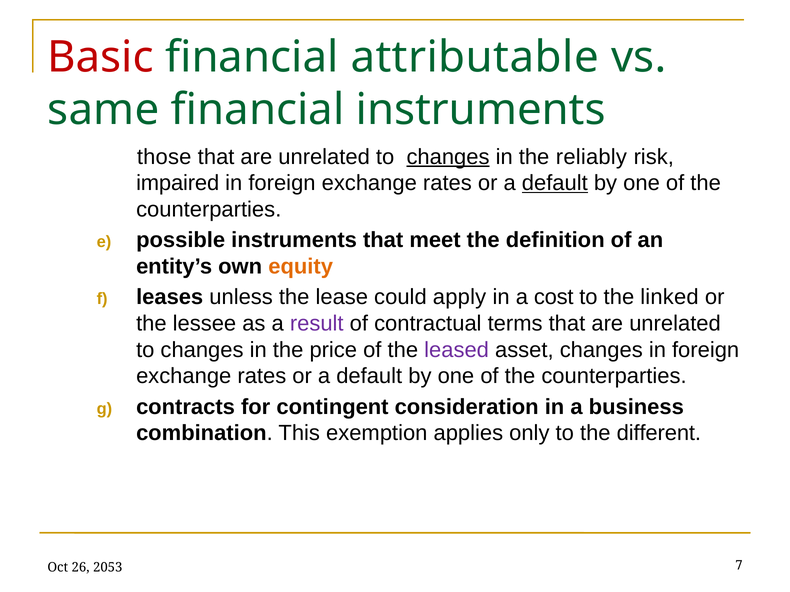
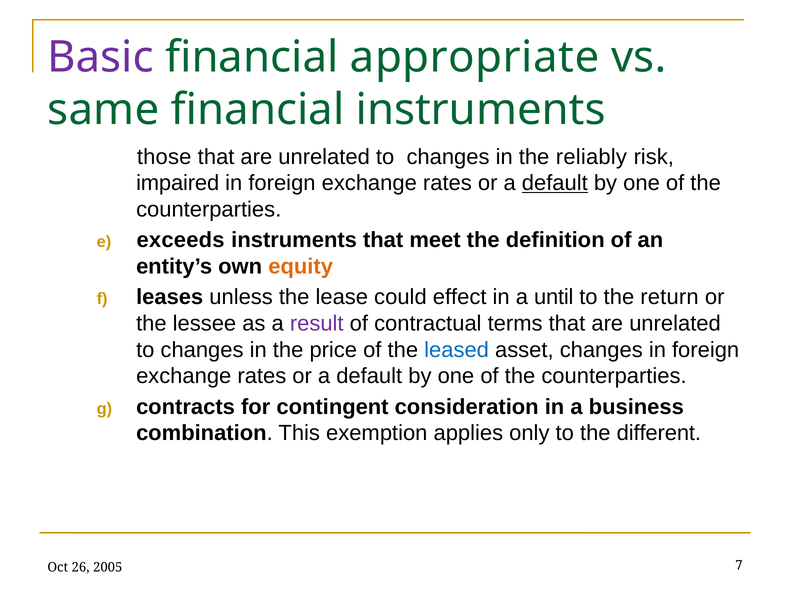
Basic colour: red -> purple (101, 57)
attributable: attributable -> appropriate (475, 57)
changes underline: present -> none (448, 157)
possible: possible -> exceeds (181, 240)
apply: apply -> effect (460, 297)
cost: cost -> until (554, 297)
linked: linked -> return (669, 297)
leased colour: purple -> blue (457, 350)
2053: 2053 -> 2005 (108, 568)
